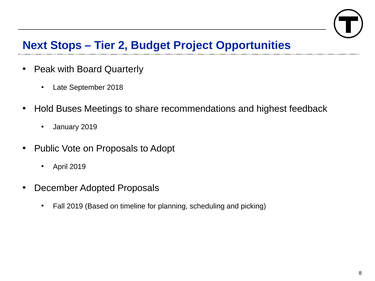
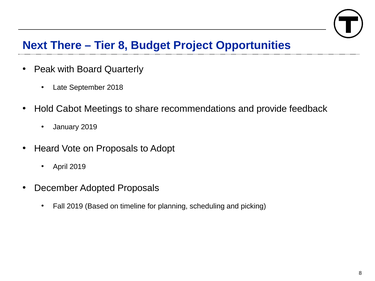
Stops: Stops -> There (66, 45)
Tier 2: 2 -> 8 (123, 45)
Buses: Buses -> Cabot (69, 109)
highest: highest -> provide (272, 109)
Public: Public -> Heard (47, 149)
